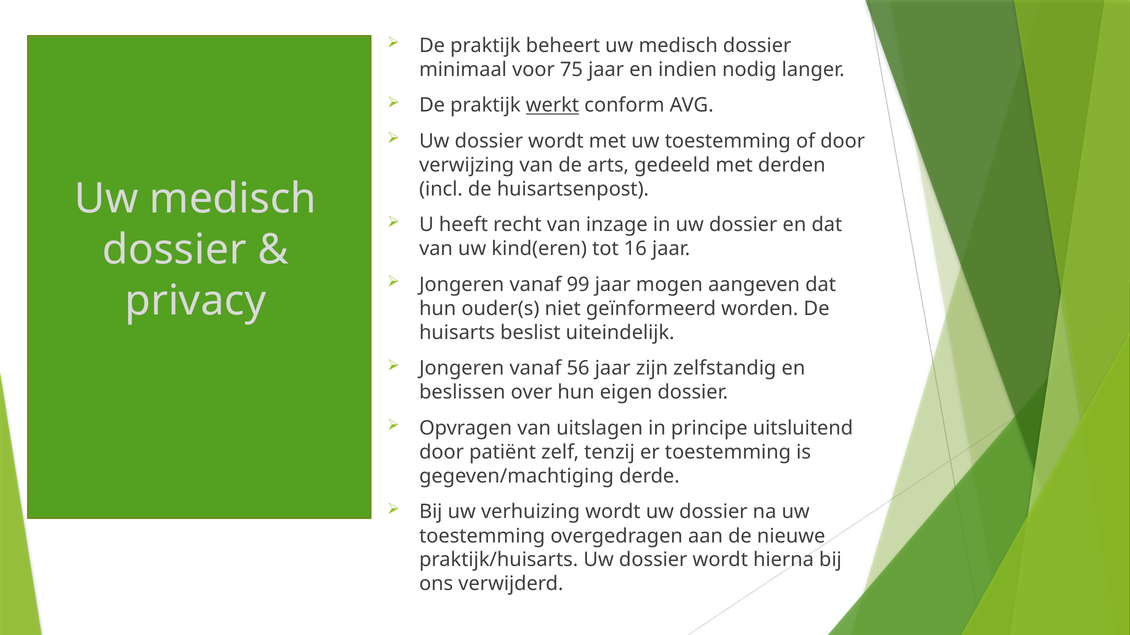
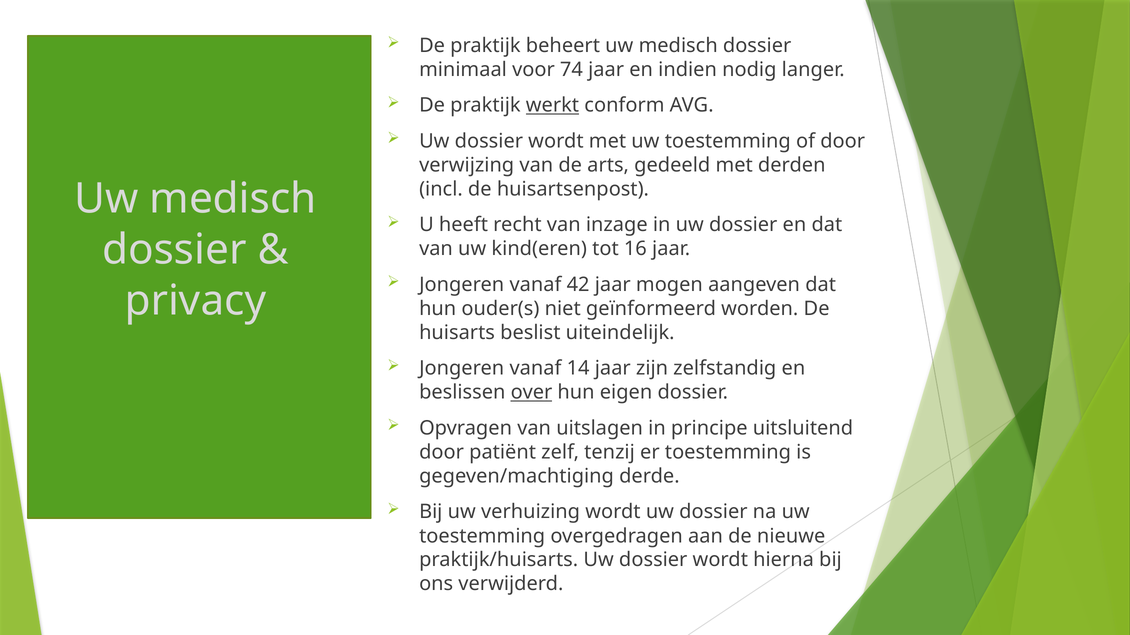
75: 75 -> 74 (571, 70)
99: 99 -> 42 (578, 285)
56: 56 -> 14 (578, 369)
over underline: none -> present (531, 393)
